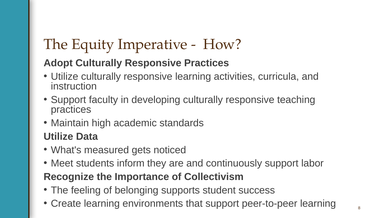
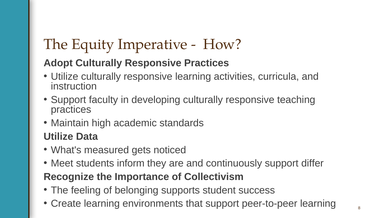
labor: labor -> differ (312, 164)
